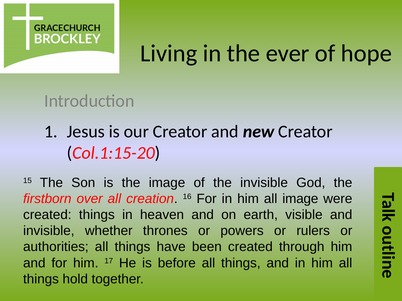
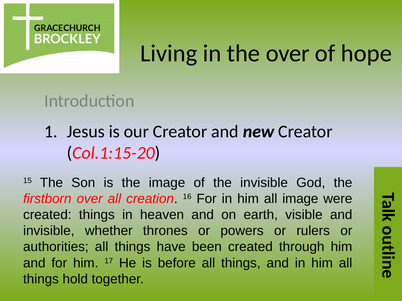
the ever: ever -> over (288, 54)
